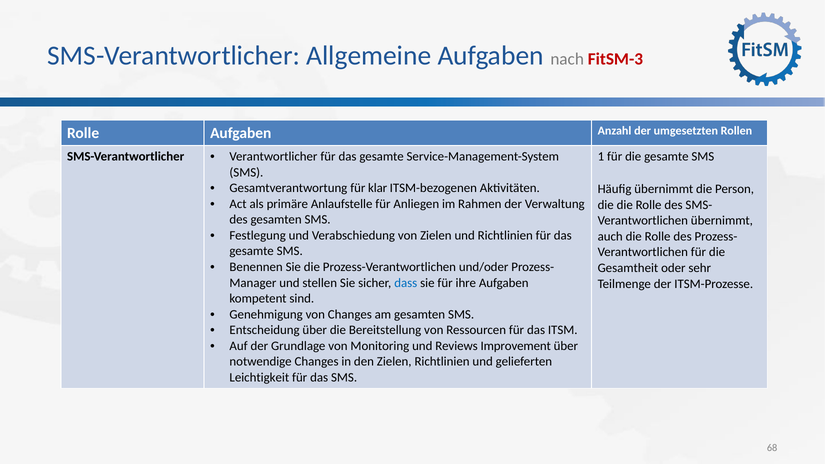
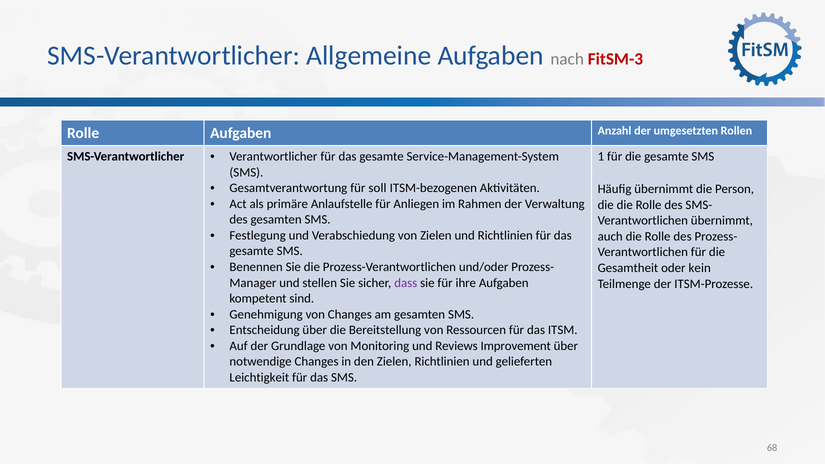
klar: klar -> soll (378, 188)
sehr: sehr -> kein (700, 268)
dass colour: blue -> purple (406, 283)
